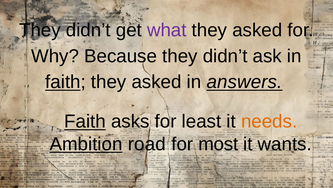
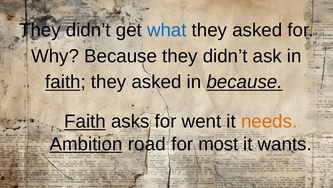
what colour: purple -> blue (167, 30)
in answers: answers -> because (245, 82)
least: least -> went (202, 121)
